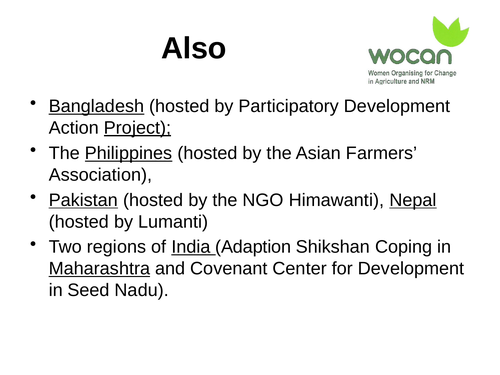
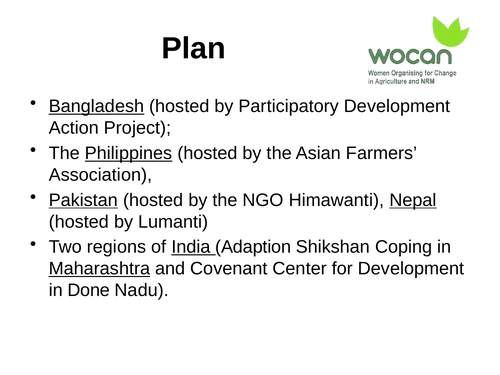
Also: Also -> Plan (194, 48)
Project underline: present -> none (138, 128)
Seed: Seed -> Done (89, 290)
